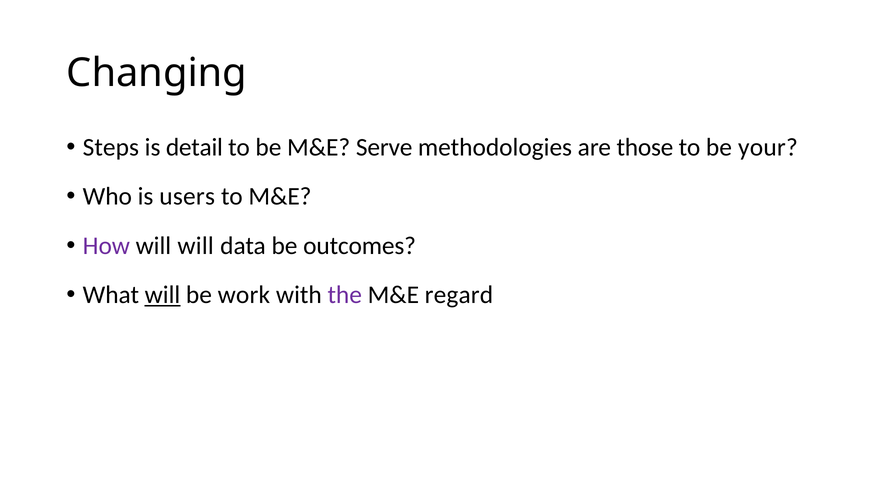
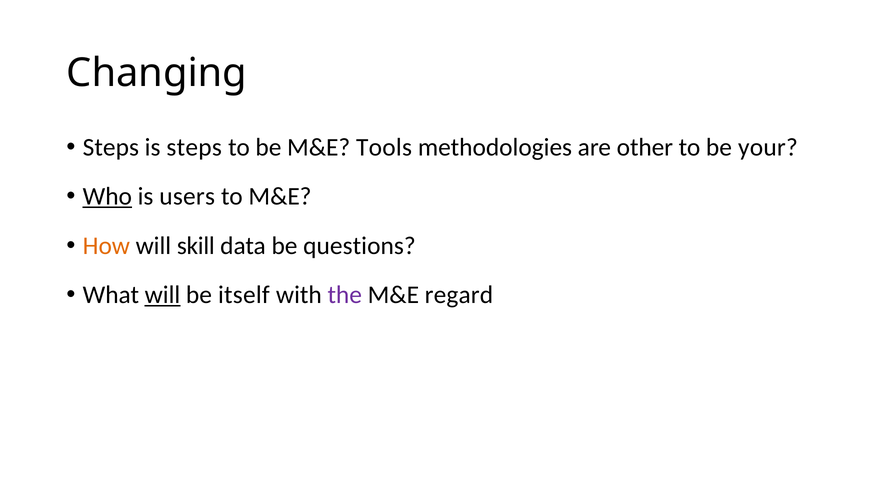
is detail: detail -> steps (194, 147)
Serve: Serve -> Tools (384, 147)
those: those -> other (645, 147)
Who underline: none -> present (107, 196)
How colour: purple -> orange (106, 246)
will will: will -> skill (196, 246)
outcomes: outcomes -> questions (359, 246)
work: work -> itself (244, 295)
